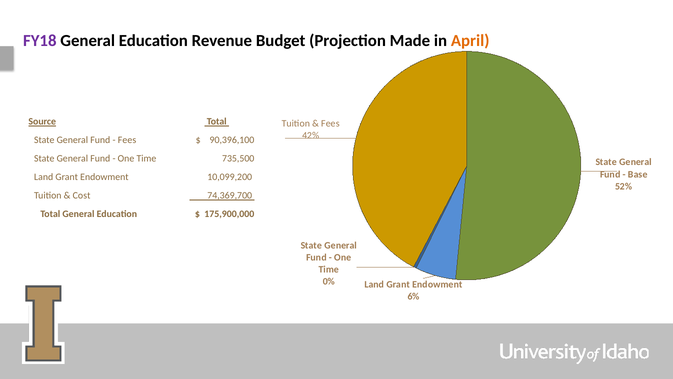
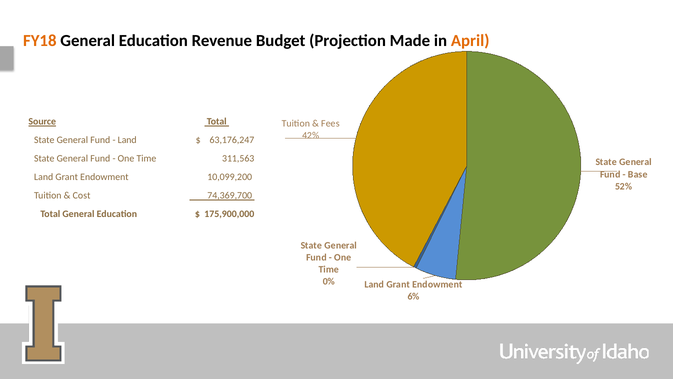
FY18 colour: purple -> orange (40, 41)
Fees: Fees -> Land (127, 140)
90,396,100: 90,396,100 -> 63,176,247 (232, 140)
735,500: 735,500 -> 311,563 (238, 158)
